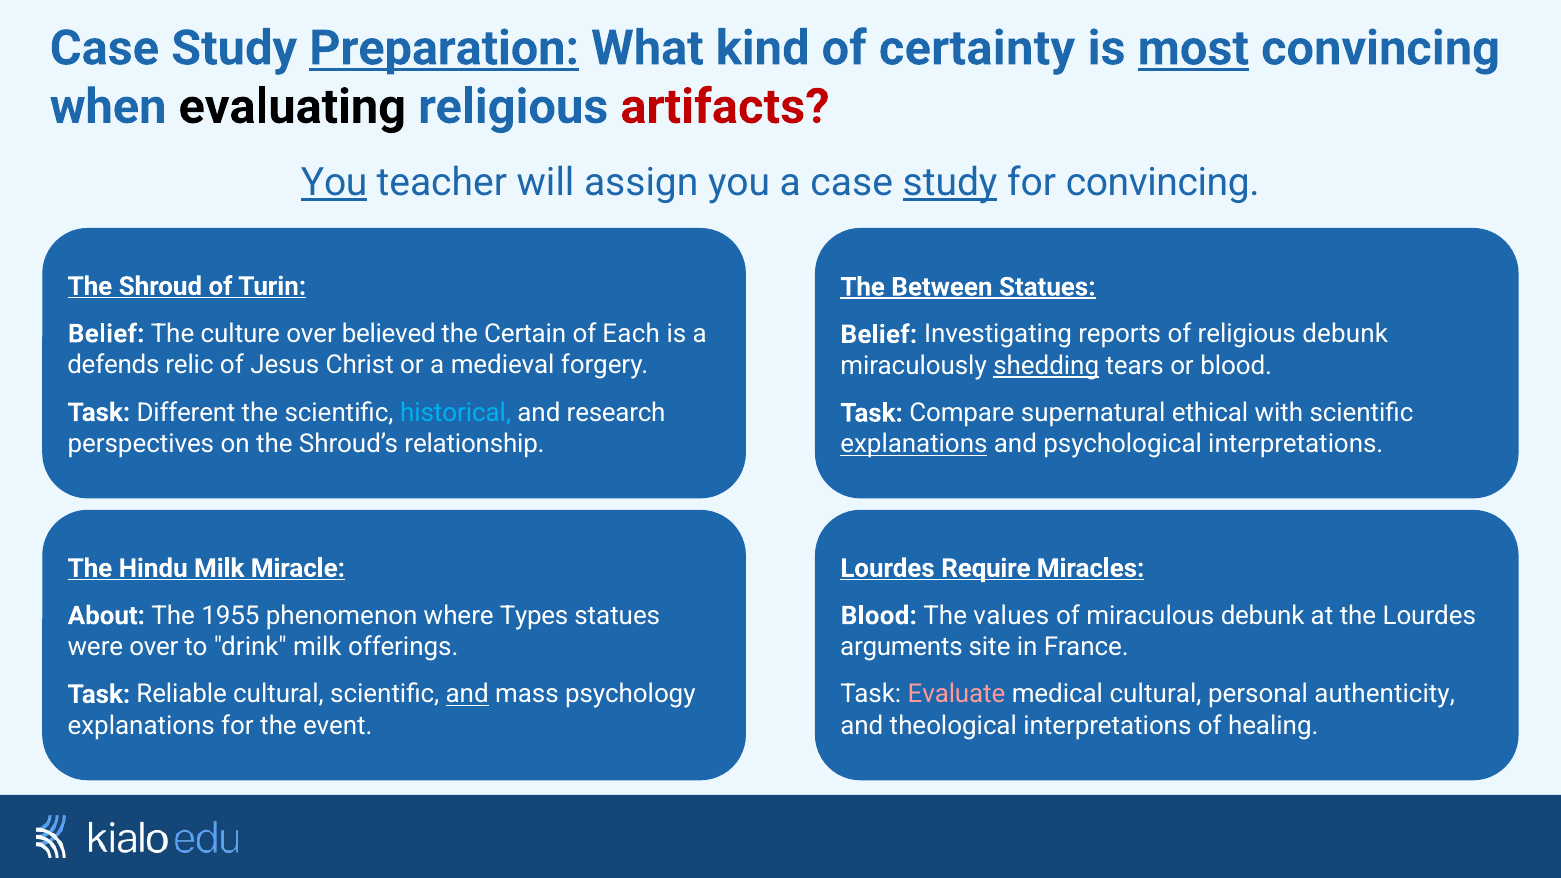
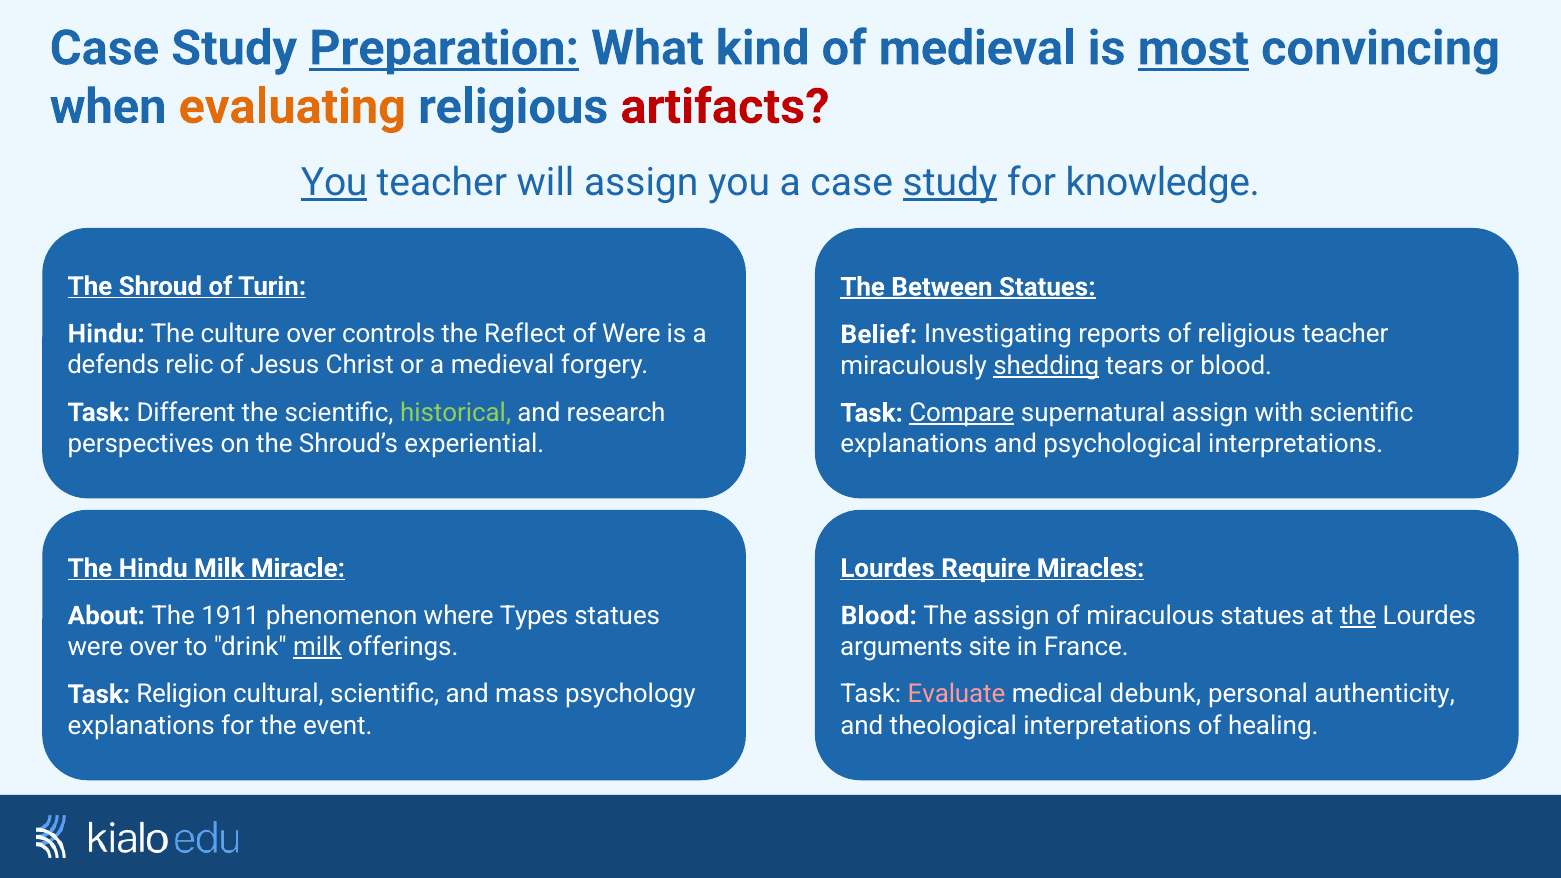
of certainty: certainty -> medieval (977, 48)
evaluating colour: black -> orange (292, 107)
for convincing: convincing -> knowledge (1163, 183)
Belief: Belief -> Hindu (106, 334)
believed: believed -> controls (389, 334)
Certain: Certain -> Reflect (525, 334)
of Each: Each -> Were (631, 334)
religious debunk: debunk -> teacher (1345, 334)
historical colour: light blue -> light green (456, 412)
Compare underline: none -> present (962, 413)
supernatural ethical: ethical -> assign (1210, 413)
relationship: relationship -> experiential (474, 444)
explanations underline: present -> none (914, 444)
1955: 1955 -> 1911 (230, 616)
The values: values -> assign (1012, 616)
miraculous debunk: debunk -> statues (1263, 616)
the underline: none -> present (1358, 616)
milk underline: none -> present (317, 647)
medical cultural: cultural -> debunk (1155, 694)
Reliable: Reliable -> Religion (182, 694)
and underline: present -> none (467, 694)
